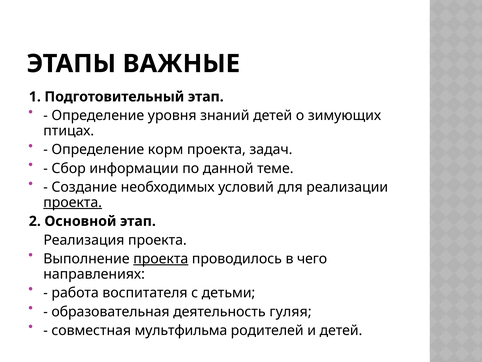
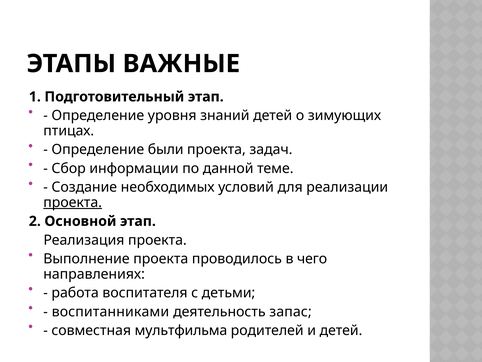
корм: корм -> были (166, 149)
проекта underline: present -> none (161, 259)
образовательная: образовательная -> воспитанниками (110, 311)
гуляя: гуляя -> запас (291, 311)
